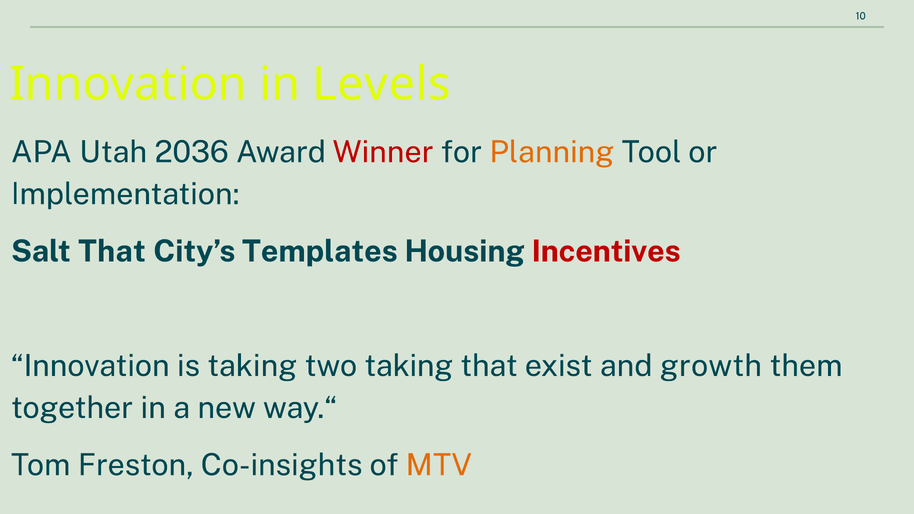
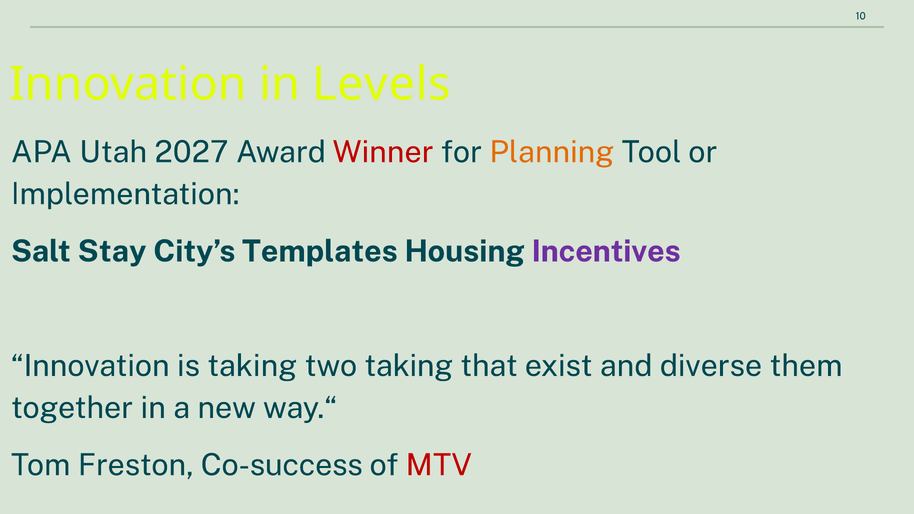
2036: 2036 -> 2027 (191, 152)
Salt That: That -> Stay (112, 251)
Incentives colour: red -> purple (606, 251)
growth: growth -> diverse (711, 366)
Co-insights: Co-insights -> Co-success (282, 465)
MTV colour: orange -> red (439, 465)
